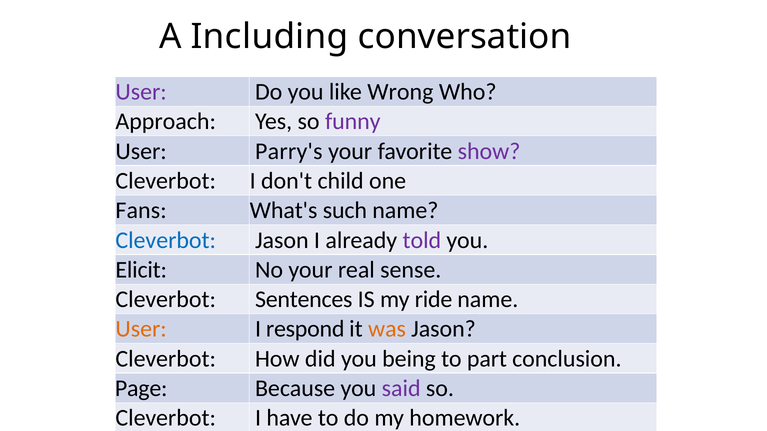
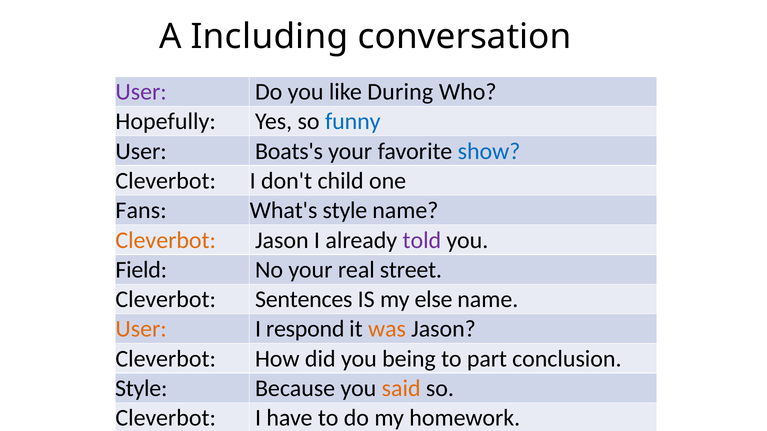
Wrong: Wrong -> During (400, 92)
Approach: Approach -> Hopefully (166, 122)
funny colour: purple -> blue (353, 122)
Parry's: Parry's -> Boats's (289, 151)
show colour: purple -> blue (489, 151)
What's such: such -> style (345, 211)
Cleverbot colour: blue -> orange (166, 240)
Elicit: Elicit -> Field (141, 270)
sense: sense -> street (411, 270)
ride: ride -> else (434, 300)
Page: Page -> Style (141, 389)
said colour: purple -> orange (401, 389)
